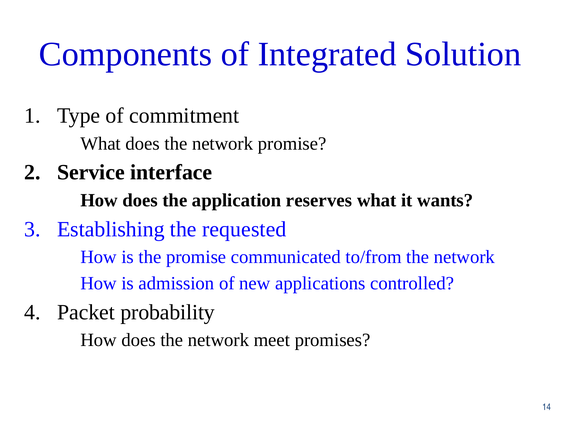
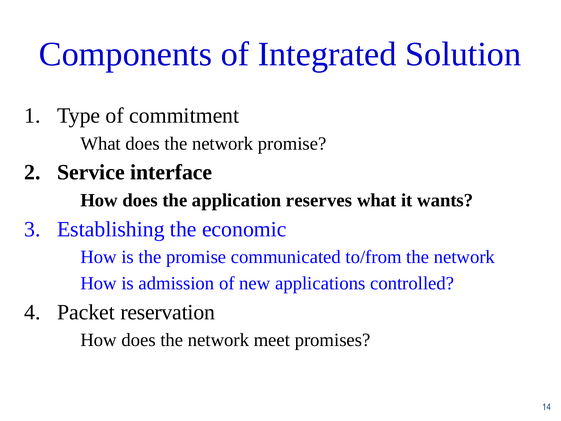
requested: requested -> economic (244, 229)
probability: probability -> reservation (168, 312)
